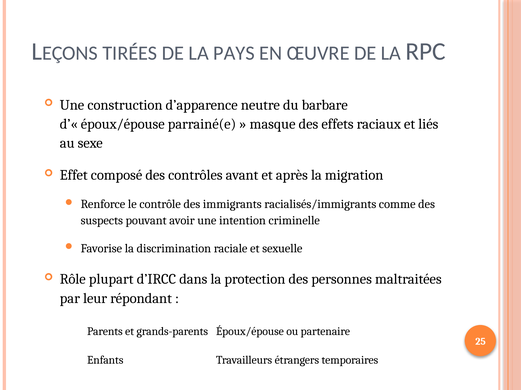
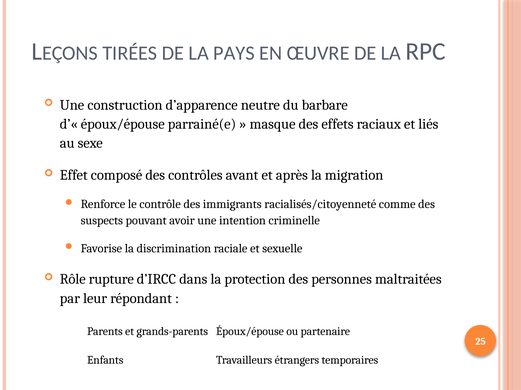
racialisés/immigrants: racialisés/immigrants -> racialisés/citoyenneté (320, 205)
plupart: plupart -> rupture (111, 280)
